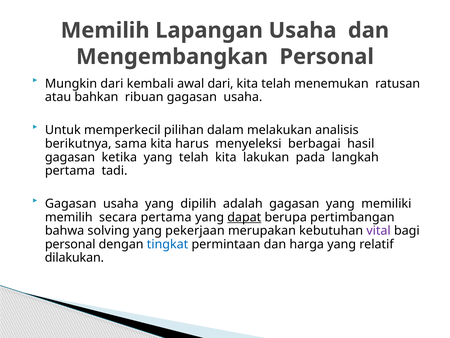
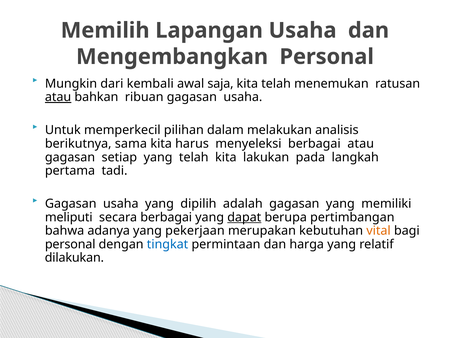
awal dari: dari -> saja (220, 83)
atau underline: none -> present (58, 97)
berbagai hasil: hasil -> atau (361, 143)
ketika: ketika -> setiap (119, 157)
memilih: memilih -> meliputi (69, 217)
secara pertama: pertama -> berbagai (166, 217)
solving: solving -> adanya (109, 230)
vital colour: purple -> orange (379, 230)
